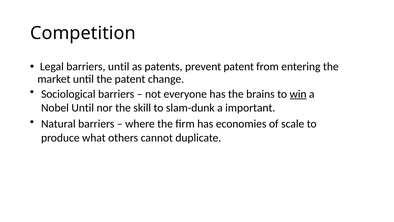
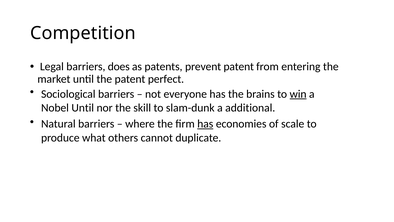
barriers until: until -> does (119, 67)
change: change -> perfect (166, 79)
important: important -> additional (250, 108)
has underline: none -> present (205, 124)
